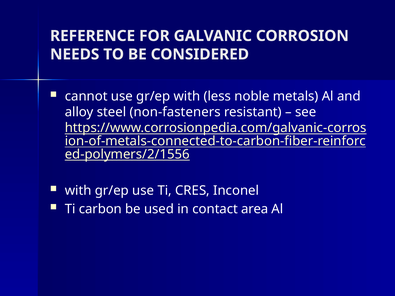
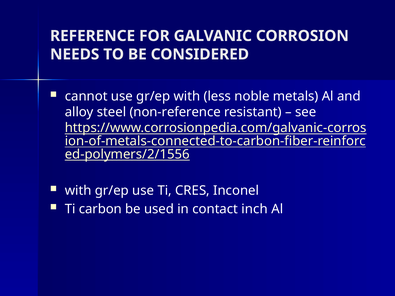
non-fasteners: non-fasteners -> non-reference (175, 112)
area: area -> inch (255, 209)
